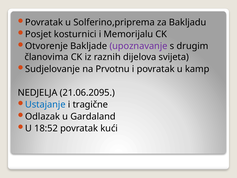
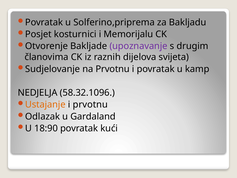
21.06.2095: 21.06.2095 -> 58.32.1096 (87, 93)
Ustajanje colour: blue -> orange (45, 104)
i tragične: tragične -> prvotnu (90, 104)
18:52: 18:52 -> 18:90 (46, 128)
